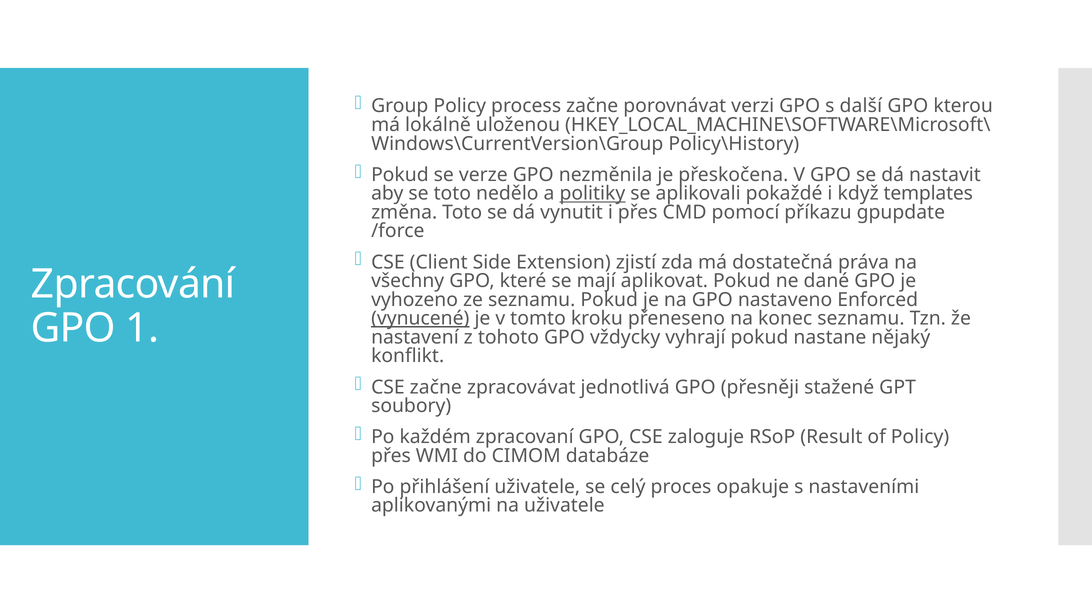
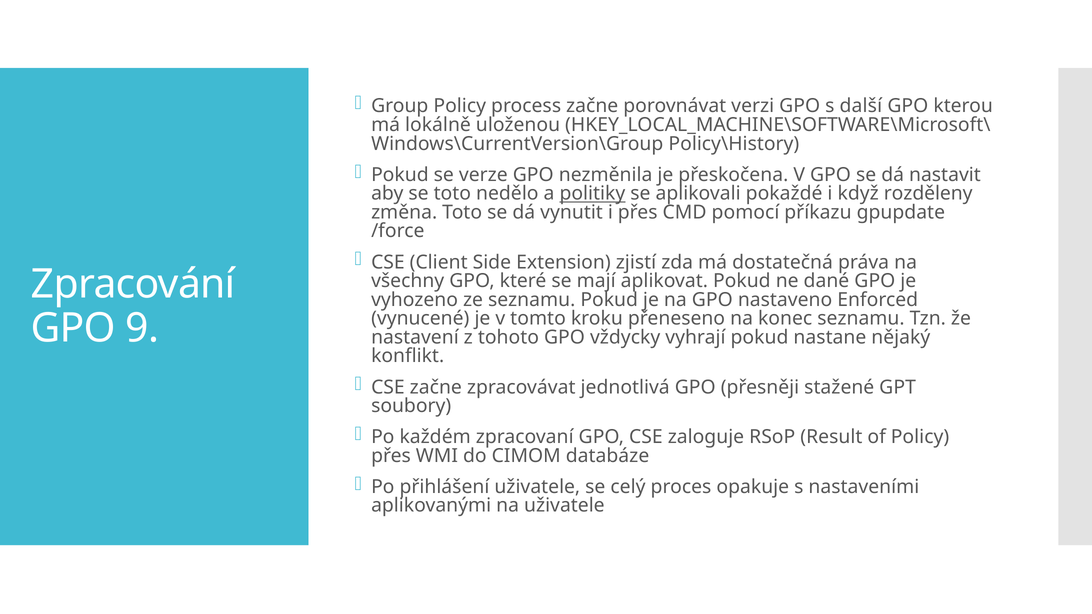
templates: templates -> rozděleny (928, 194)
vynucené underline: present -> none (420, 319)
1: 1 -> 9 (142, 329)
